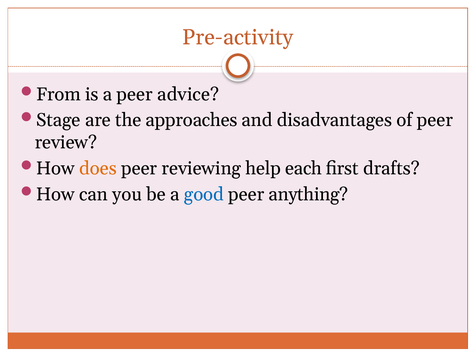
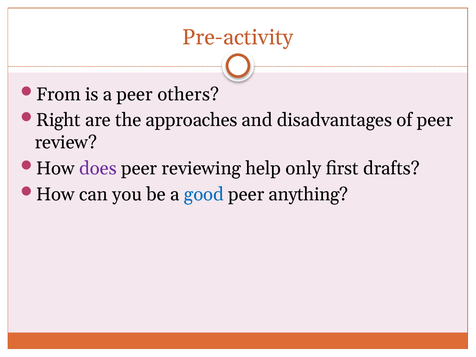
advice: advice -> others (188, 94)
Stage: Stage -> Right (58, 120)
does colour: orange -> purple (98, 168)
each: each -> only (303, 168)
